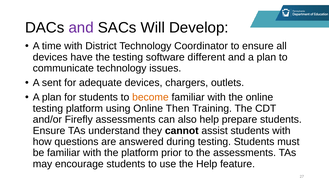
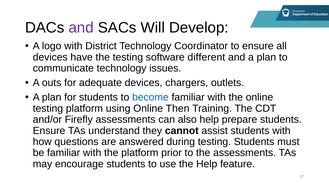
time: time -> logo (52, 46)
sent: sent -> outs (52, 83)
become colour: orange -> blue (150, 97)
